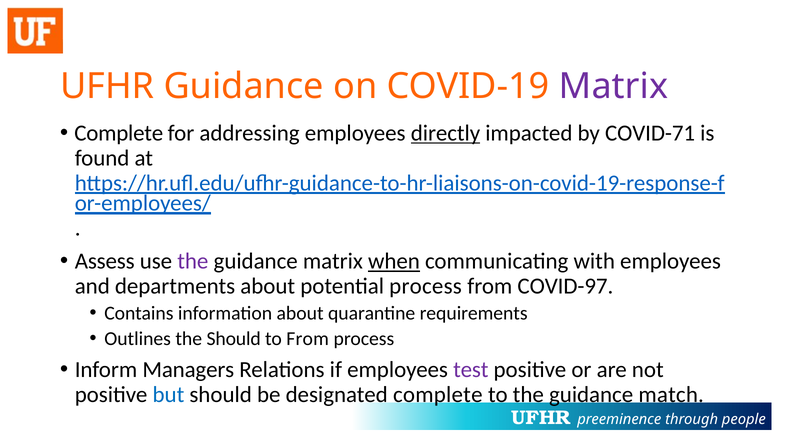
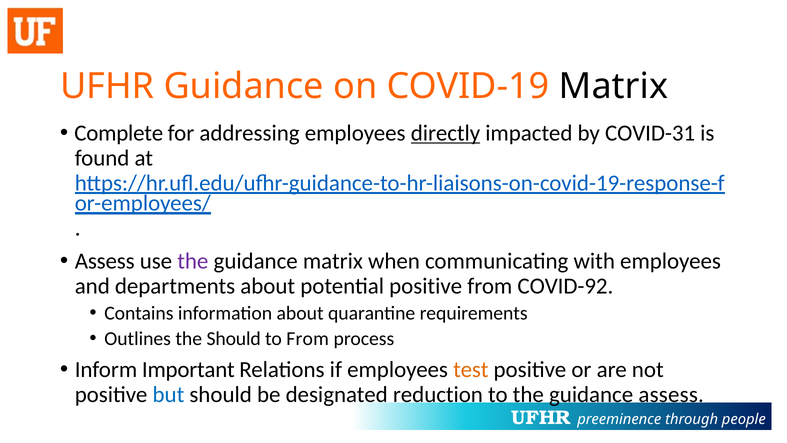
Matrix colour: purple -> black (614, 86)
COVID-71: COVID-71 -> COVID-31 (650, 133)
when underline: present -> none (394, 261)
potential process: process -> positive (426, 286)
COVID-97: COVID-97 -> COVID-92 (565, 286)
Managers: Managers -> Important (188, 370)
test colour: purple -> orange (471, 370)
designated complete: complete -> reduction (438, 394)
guidance match: match -> assess (671, 394)
